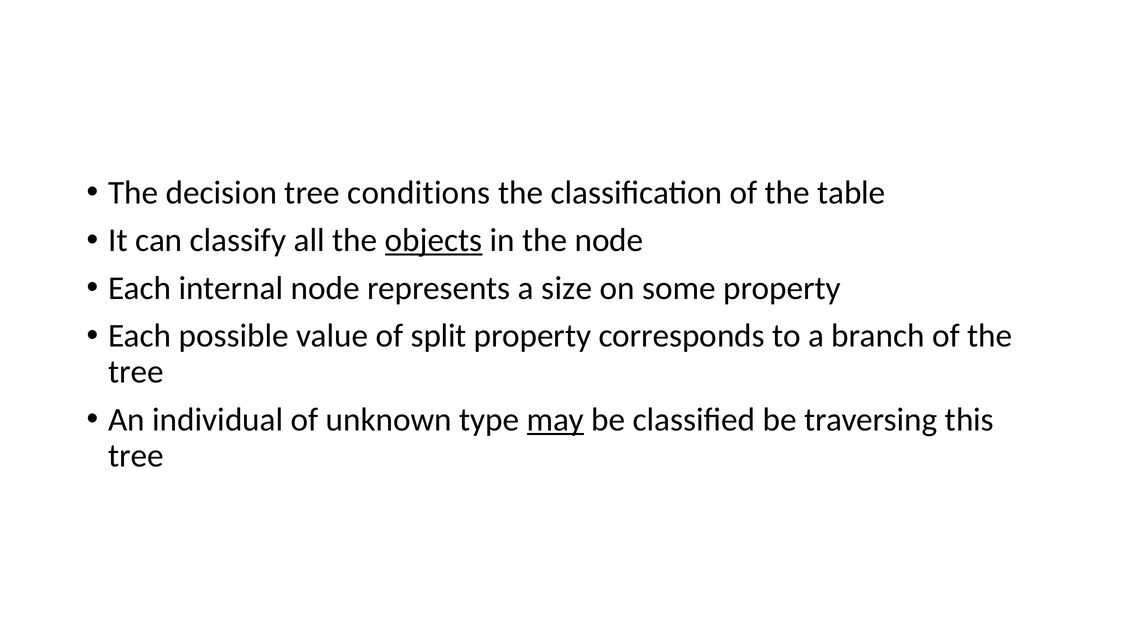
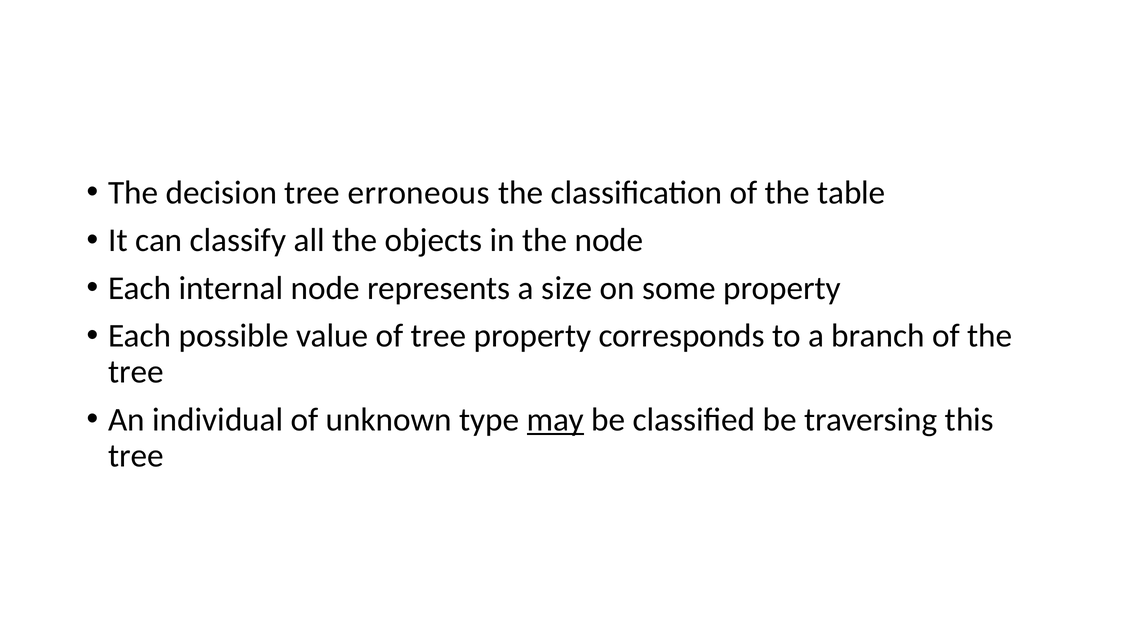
conditions: conditions -> erroneous (419, 193)
objects underline: present -> none (434, 241)
of split: split -> tree (439, 336)
